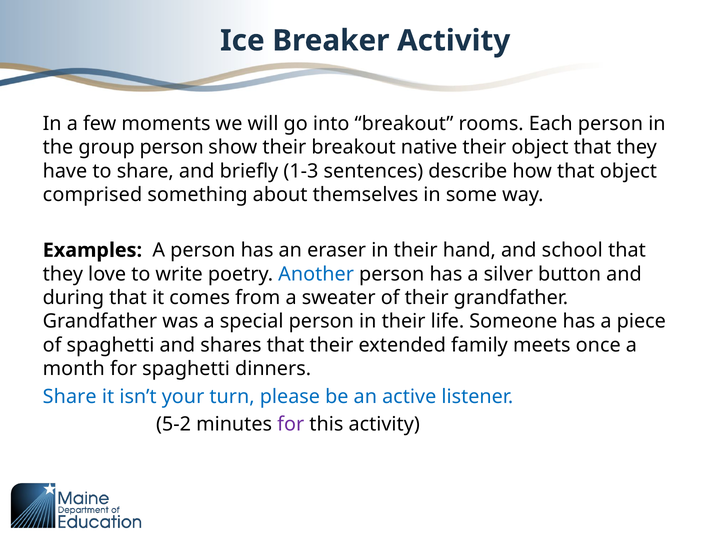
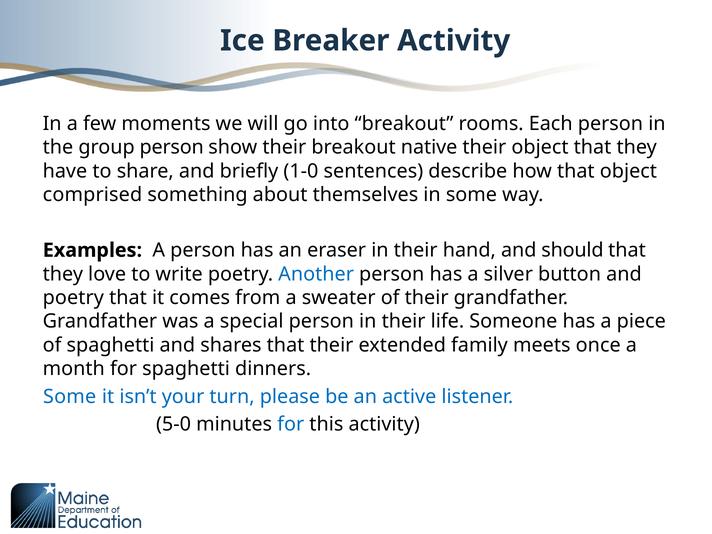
1-3: 1-3 -> 1-0 (301, 171)
school: school -> should (572, 250)
during: during -> poetry (73, 298)
Share: Share -> Some (70, 397)
5-2: 5-2 -> 5-0 (174, 424)
for colour: purple -> blue (291, 424)
